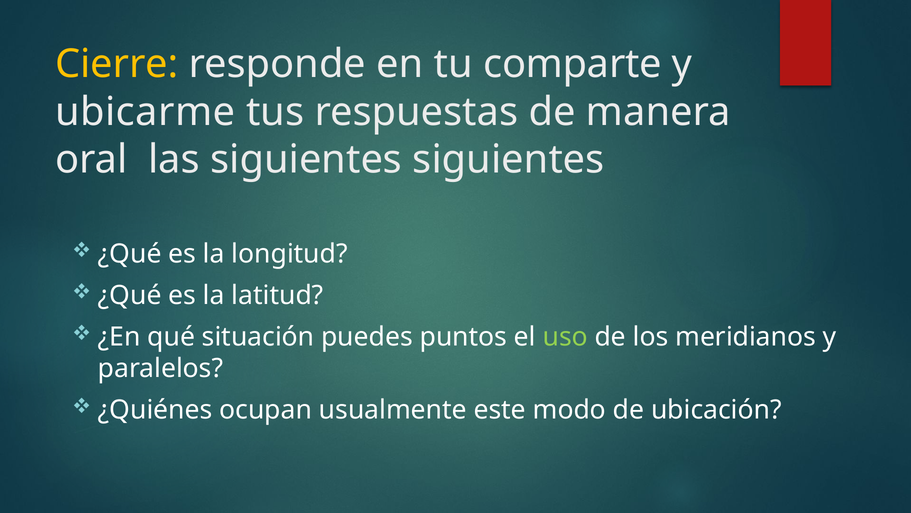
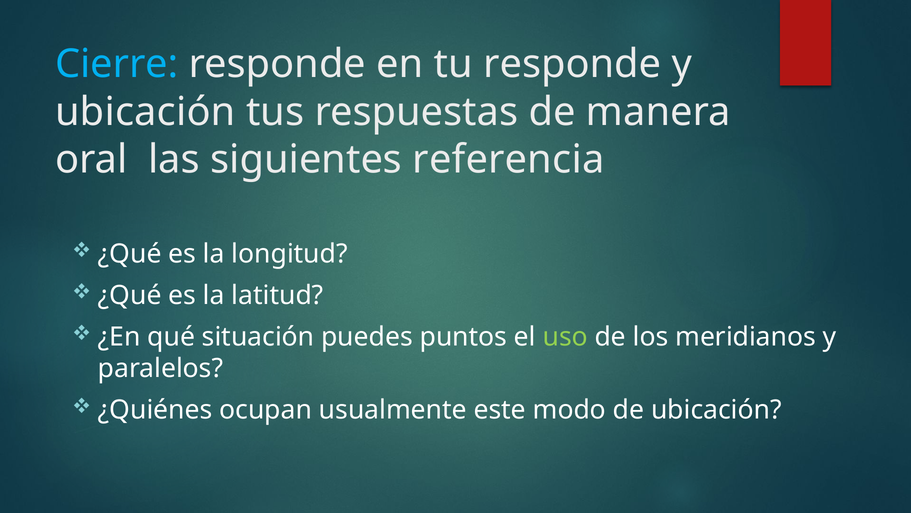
Cierre colour: yellow -> light blue (117, 64)
tu comparte: comparte -> responde (572, 64)
ubicarme: ubicarme -> ubicación (145, 112)
siguientes siguientes: siguientes -> referencia (508, 160)
